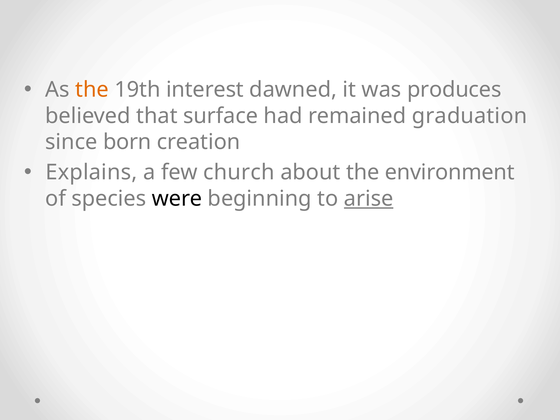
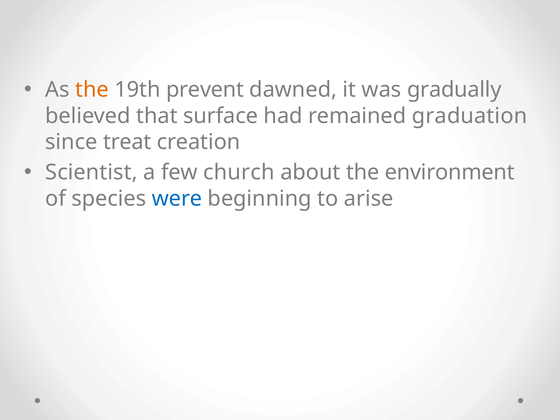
interest: interest -> prevent (205, 90)
produces: produces -> gradually (454, 90)
born: born -> treat (127, 142)
Explains: Explains -> Scientist (91, 172)
were colour: black -> blue (177, 198)
arise underline: present -> none (369, 198)
